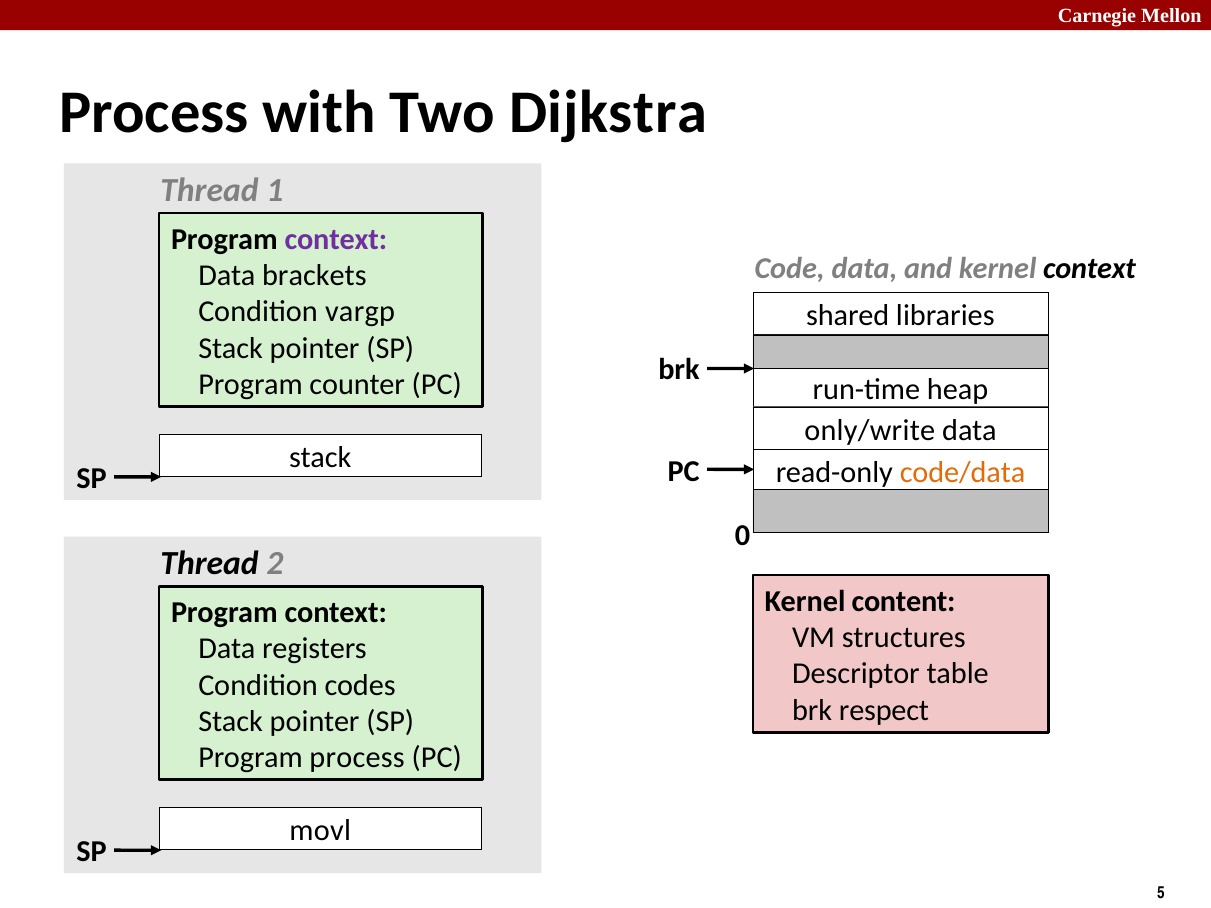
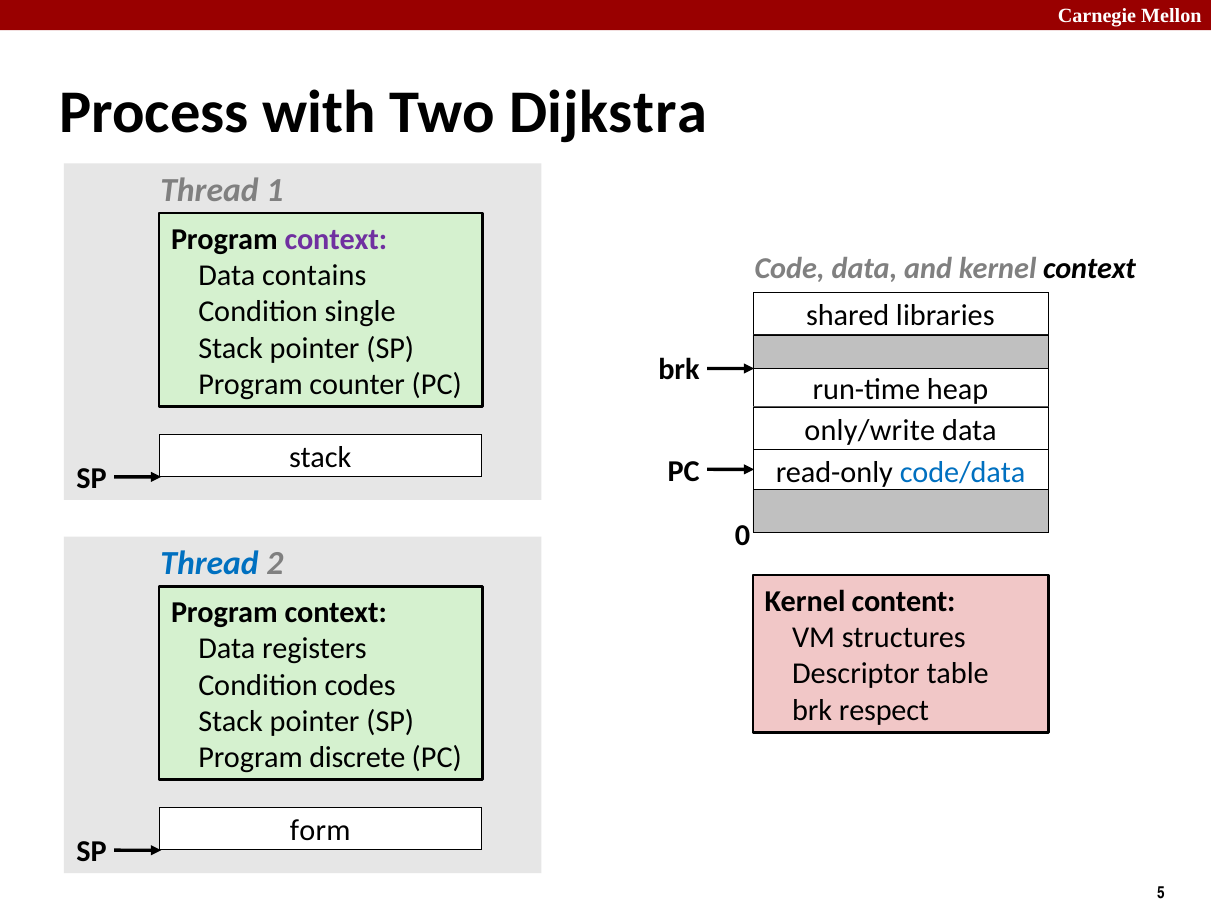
brackets: brackets -> contains (314, 276)
vargp: vargp -> single (360, 312)
code/data colour: orange -> blue (963, 473)
Thread colour: black -> blue (209, 564)
Program process: process -> discrete (357, 758)
movl: movl -> form (320, 831)
